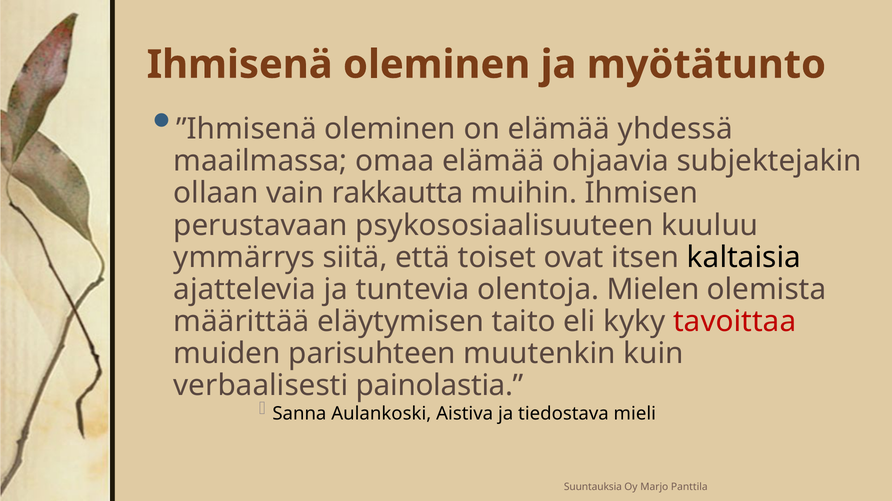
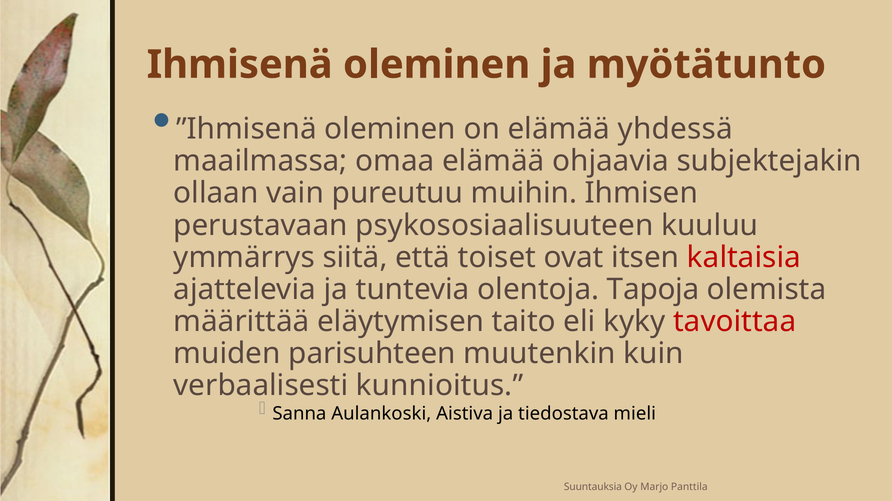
rakkautta: rakkautta -> pureutuu (397, 193)
kaltaisia colour: black -> red (744, 258)
Mielen: Mielen -> Tapoja (653, 290)
painolastia: painolastia -> kunnioitus (440, 386)
